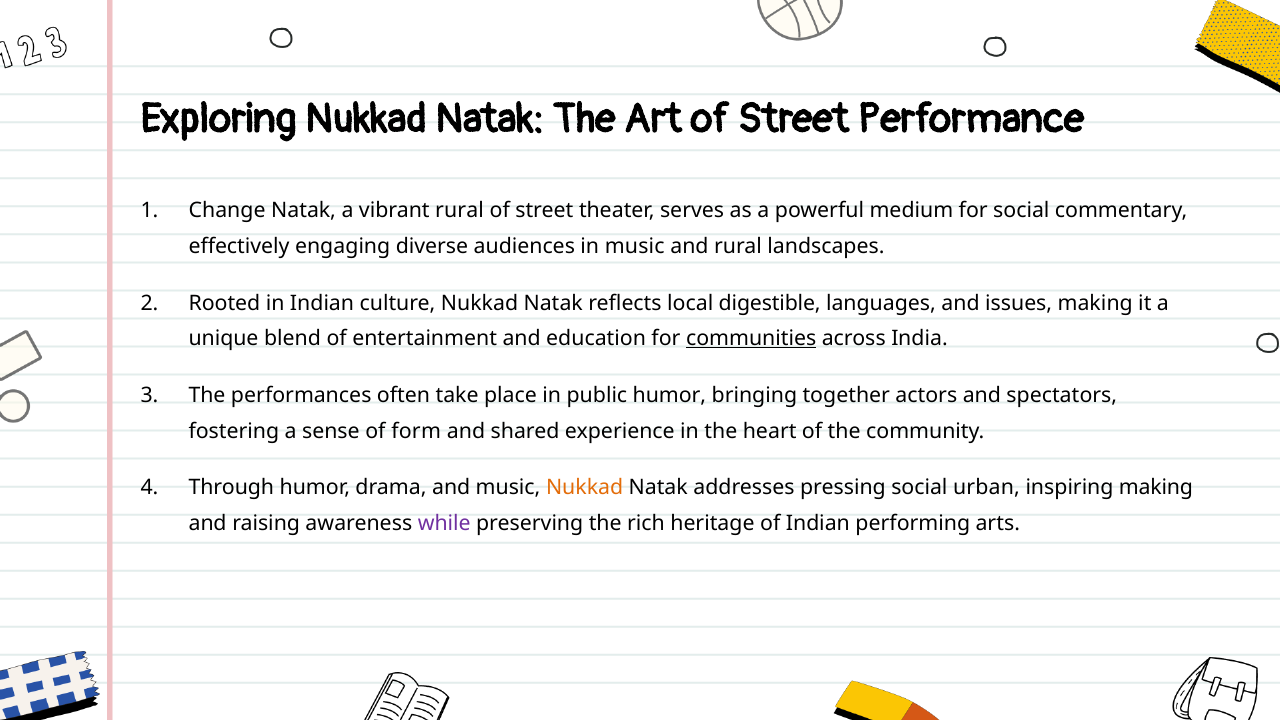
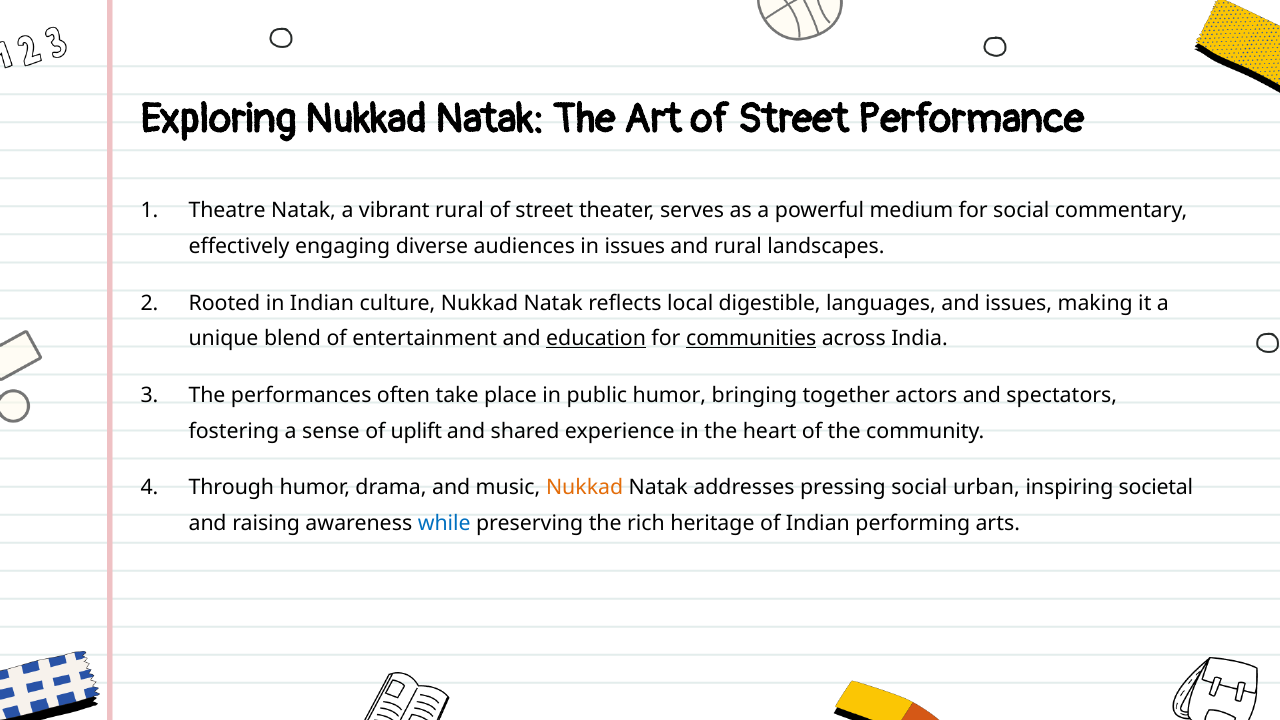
Change: Change -> Theatre (227, 211)
in music: music -> issues (635, 246)
education underline: none -> present (596, 339)
form: form -> uplift (416, 431)
inspiring making: making -> societal (1156, 488)
while colour: purple -> blue (444, 524)
